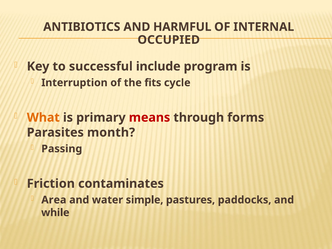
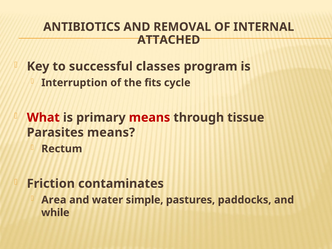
HARMFUL: HARMFUL -> REMOVAL (182, 27)
OCCUPIED: OCCUPIED -> ATTACHED (169, 40)
include: include -> classes (158, 66)
What colour: orange -> red (43, 118)
forms: forms -> tissue (246, 118)
Parasites month: month -> means (111, 132)
Passing: Passing -> Rectum (62, 149)
